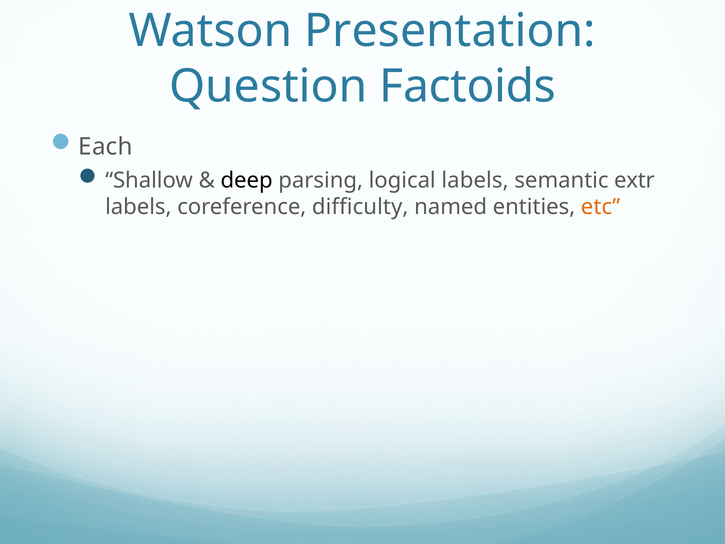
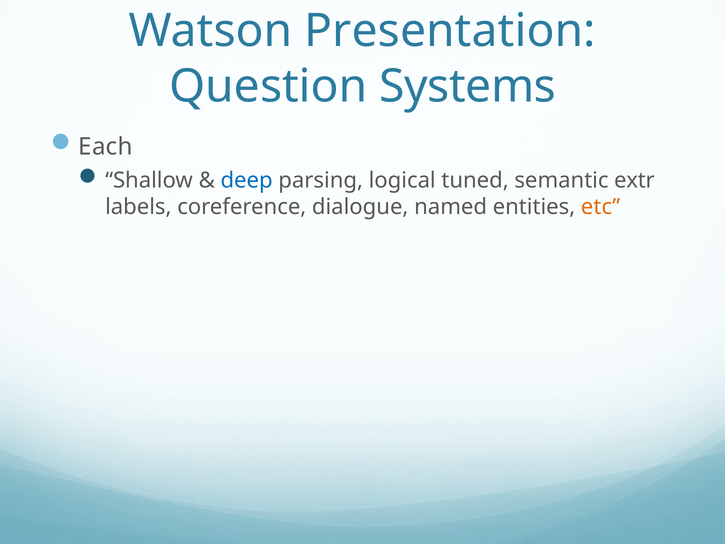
Factoids: Factoids -> Systems (468, 86)
deep colour: black -> blue (247, 180)
logical labels: labels -> tuned (475, 180)
difficulty: difficulty -> dialogue (360, 207)
